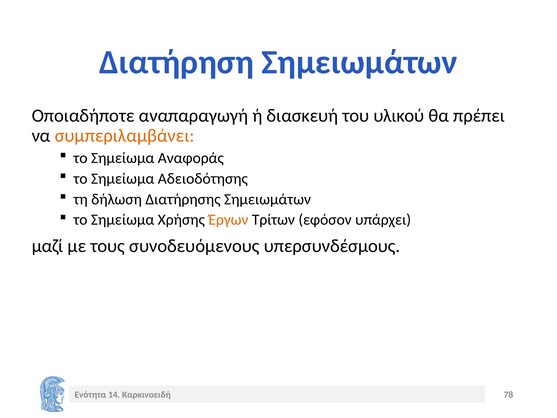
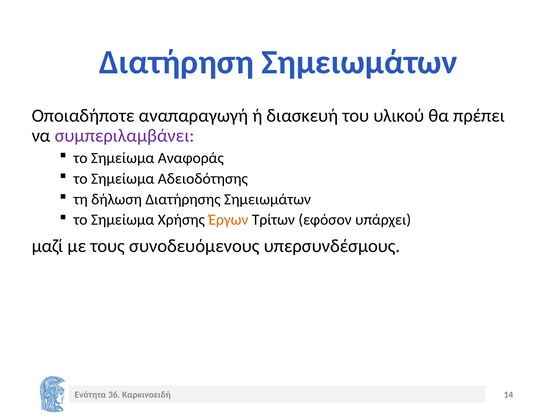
συμπεριλαμβάνει colour: orange -> purple (125, 136)
14: 14 -> 36 (114, 394)
78: 78 -> 14 (508, 394)
